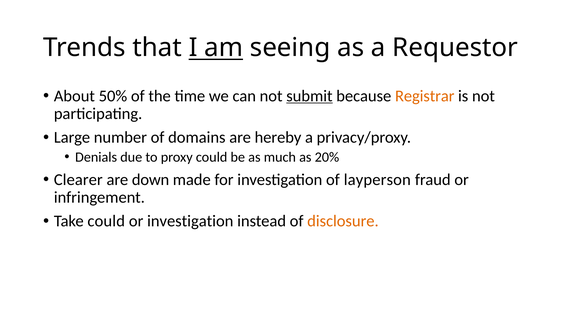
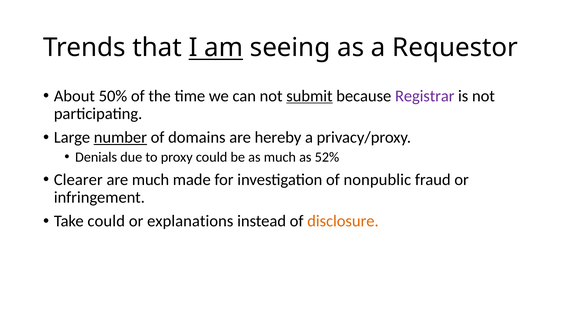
Registrar colour: orange -> purple (425, 96)
number underline: none -> present (120, 138)
20%: 20% -> 52% (327, 157)
are down: down -> much (151, 180)
layperson: layperson -> nonpublic (377, 180)
or investigation: investigation -> explanations (190, 221)
